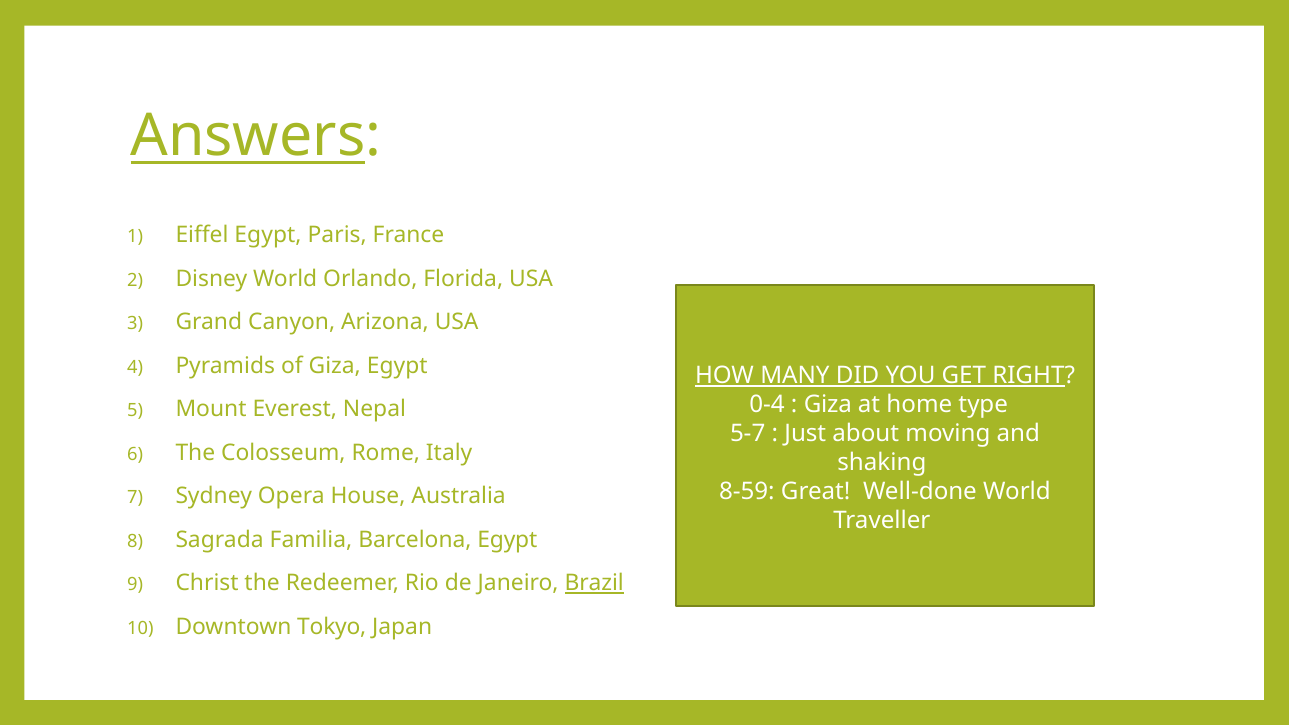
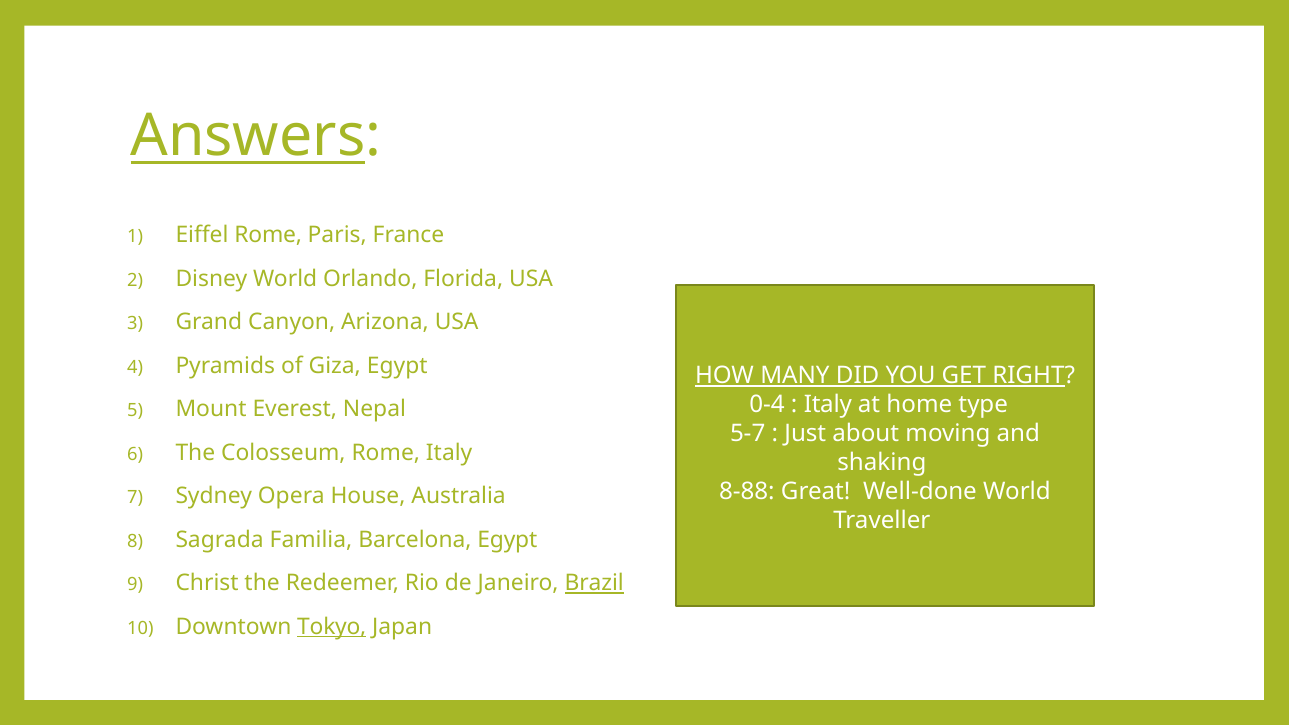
Eiffel Egypt: Egypt -> Rome (268, 235)
Giza: Giza -> Italy (828, 404)
8-59: 8-59 -> 8-88 (747, 491)
Tokyo underline: none -> present (332, 627)
